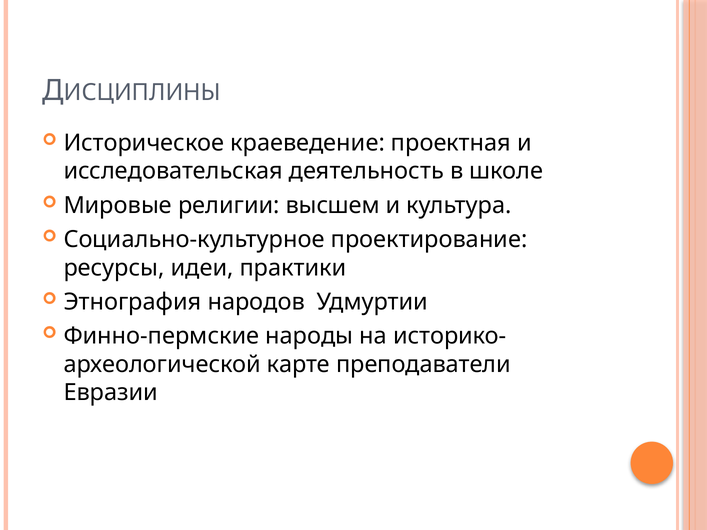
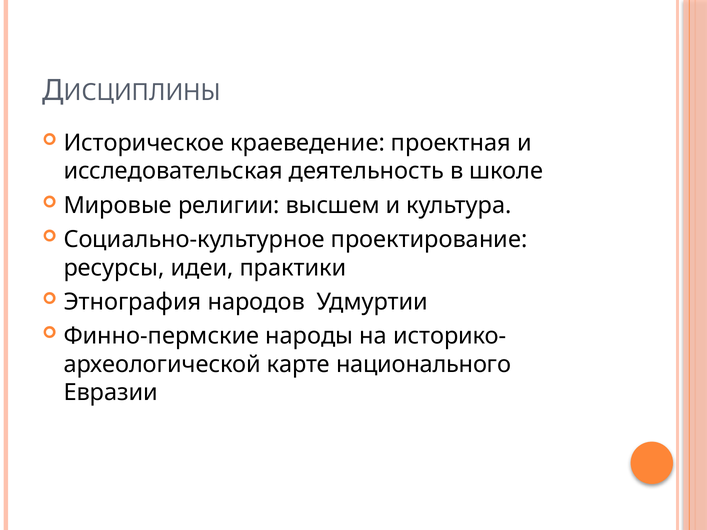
преподаватели: преподаватели -> национального (424, 365)
